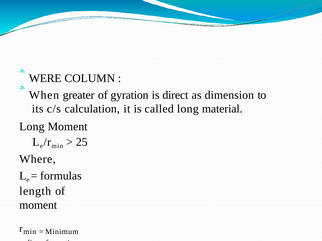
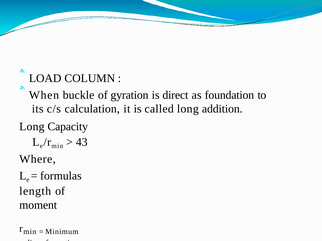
WERE: WERE -> LOAD (45, 78)
greater: greater -> buckle (79, 95)
dimension: dimension -> foundation (229, 95)
material: material -> addition (222, 109)
Long Moment: Moment -> Capacity (68, 127)
25: 25 -> 43 (82, 142)
